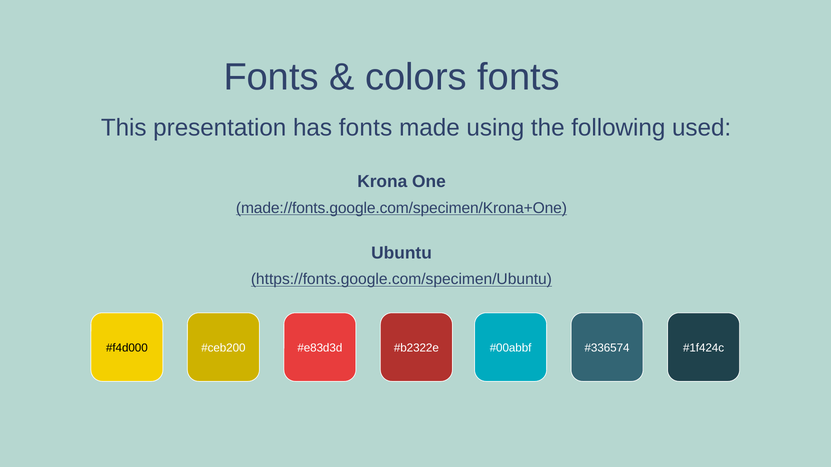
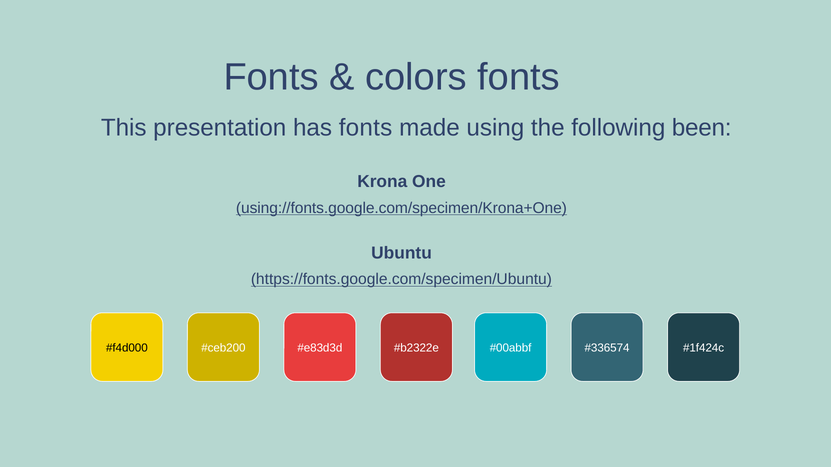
used: used -> been (702, 128)
made://fonts.google.com/specimen/Krona+One: made://fonts.google.com/specimen/Krona+One -> using://fonts.google.com/specimen/Krona+One (401, 208)
